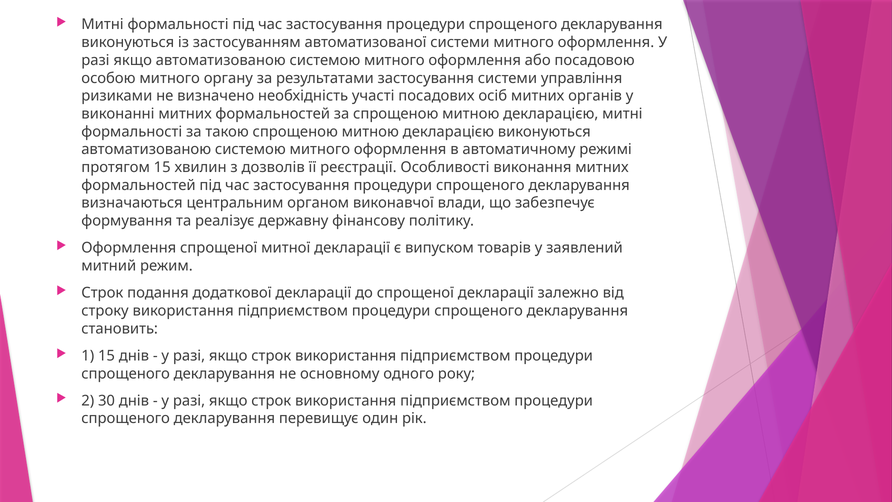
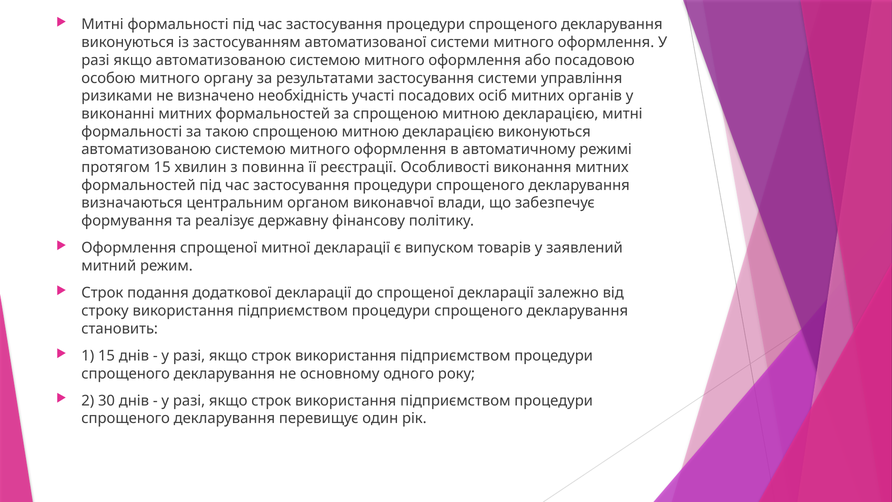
дозволів: дозволів -> повинна (273, 167)
